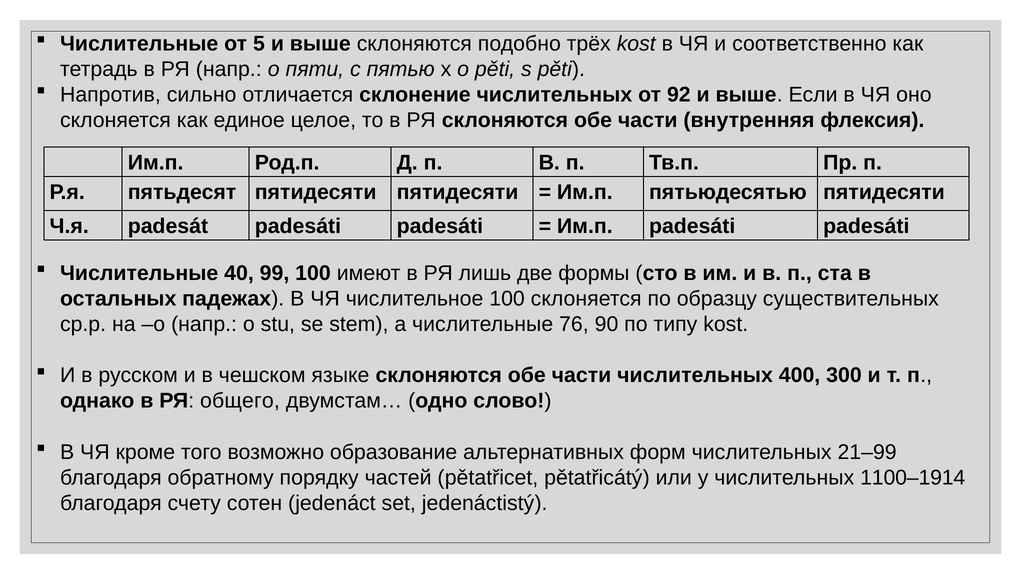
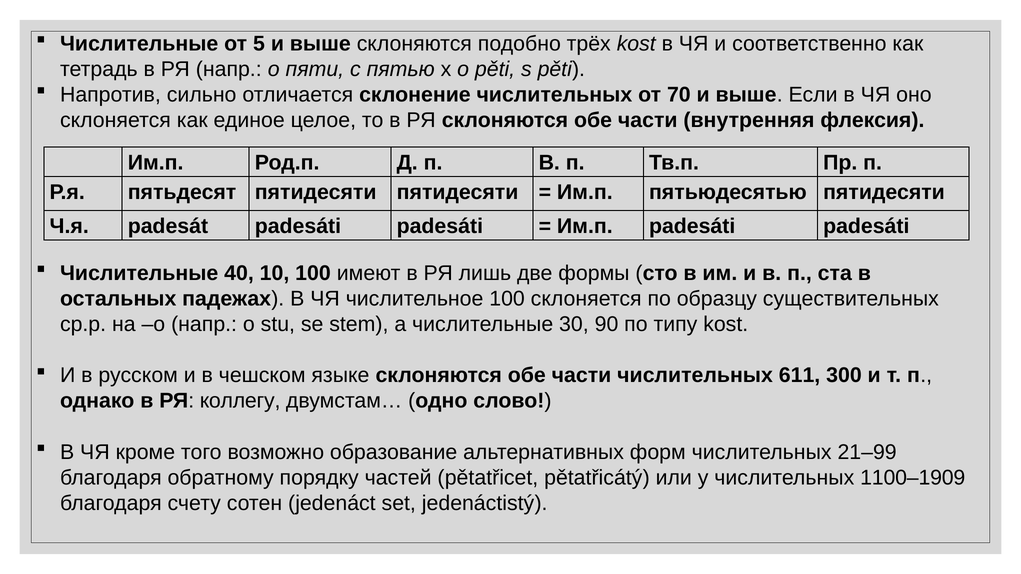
92: 92 -> 70 (679, 95)
99: 99 -> 10 (275, 273)
76: 76 -> 30 (574, 325)
400: 400 -> 611 (800, 376)
общего: общего -> коллегу (240, 401)
1100–1914: 1100–1914 -> 1100–1909 (913, 478)
